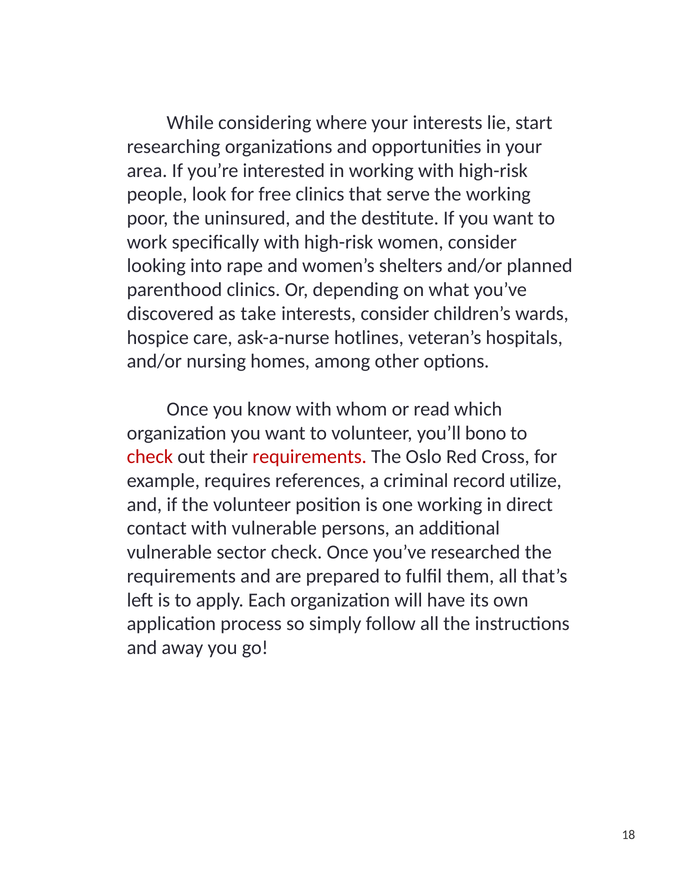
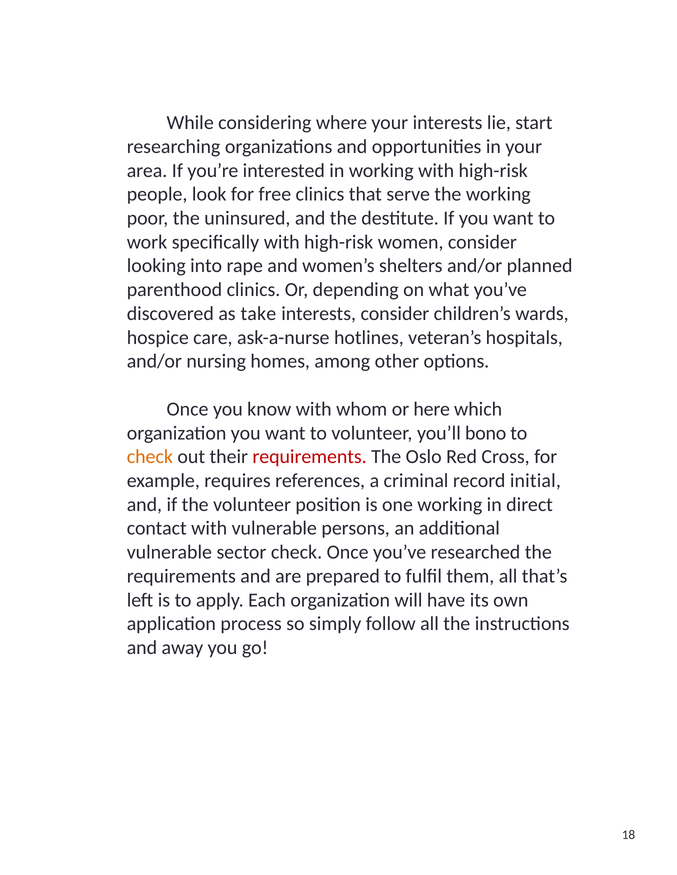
read: read -> here (432, 410)
check colour: red -> orange (150, 457)
utilize: utilize -> initial (535, 481)
